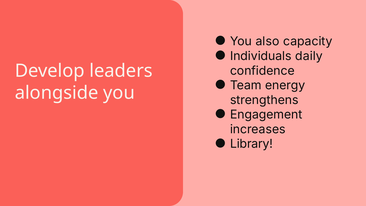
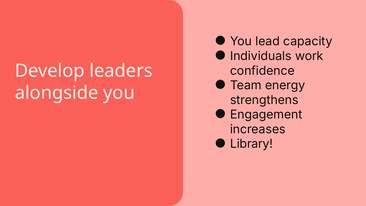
also: also -> lead (268, 41)
daily: daily -> work (309, 56)
